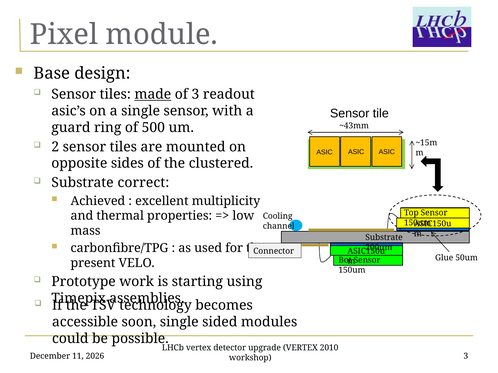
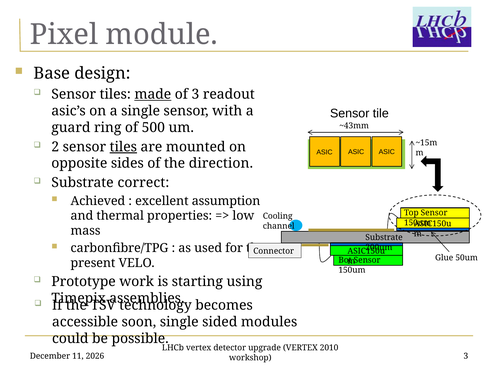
tiles underline: none -> present (123, 147)
clustered: clustered -> direction (221, 164)
multiplicity: multiplicity -> assumption (226, 201)
